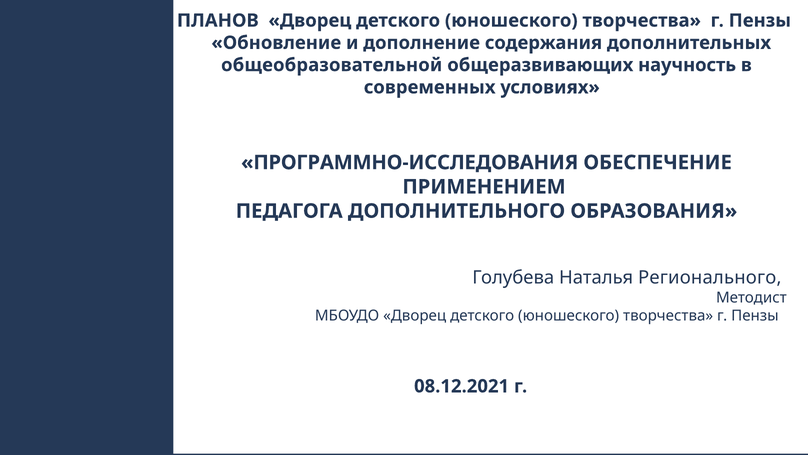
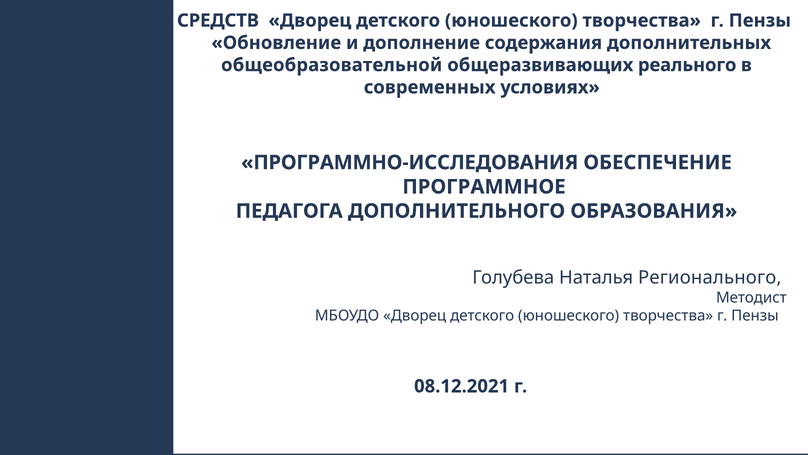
ПЛАНОВ: ПЛАНОВ -> СРЕДСТВ (218, 21)
научность: научность -> реального (687, 65)
ПРИМЕНЕНИЕМ: ПРИМЕНЕНИЕМ -> ПРОГРАММНОЕ (484, 187)
